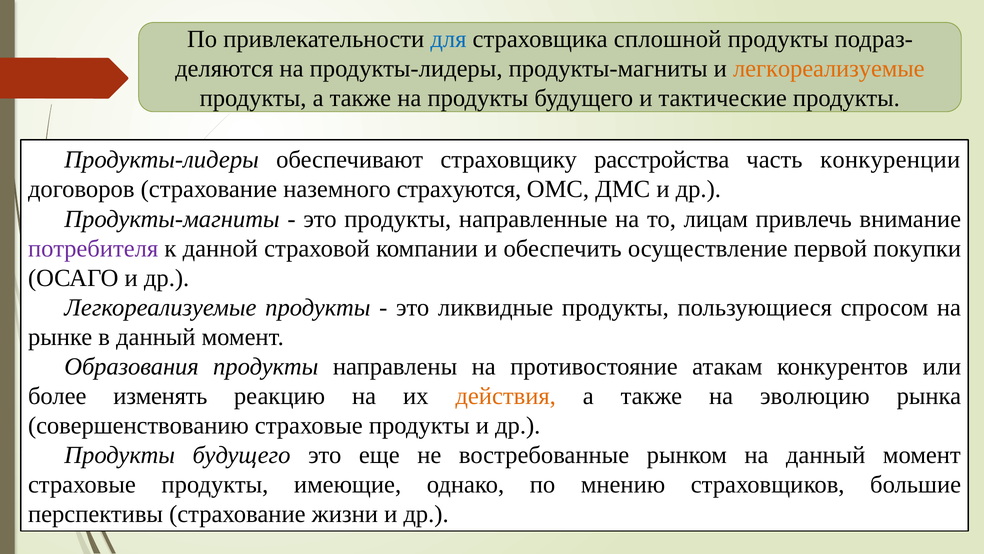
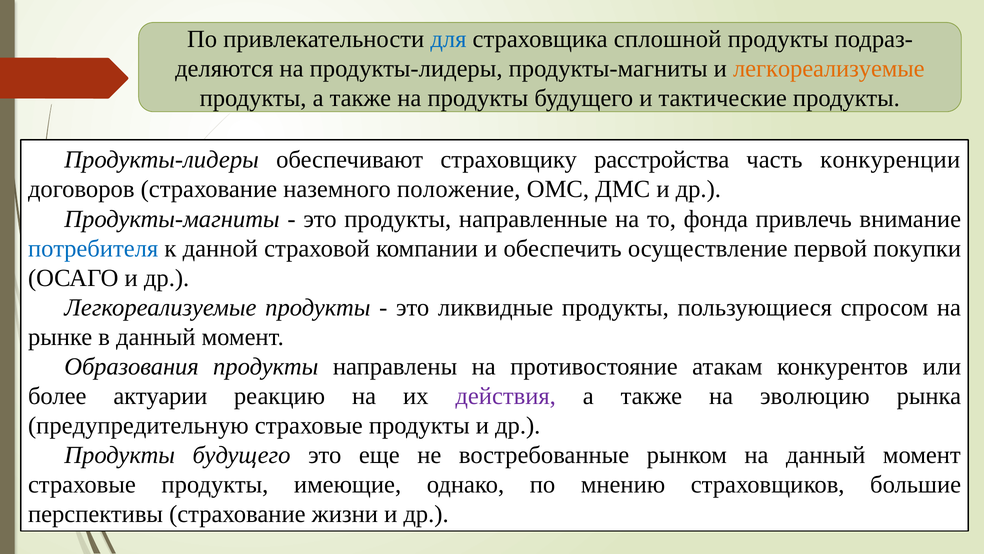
страхуются: страхуются -> положение (459, 189)
лицам: лицам -> фонда (716, 219)
потребителя colour: purple -> blue (93, 248)
изменять: изменять -> актуарии (160, 396)
действия colour: orange -> purple (506, 396)
совершенствованию: совершенствованию -> предупредительную (138, 425)
